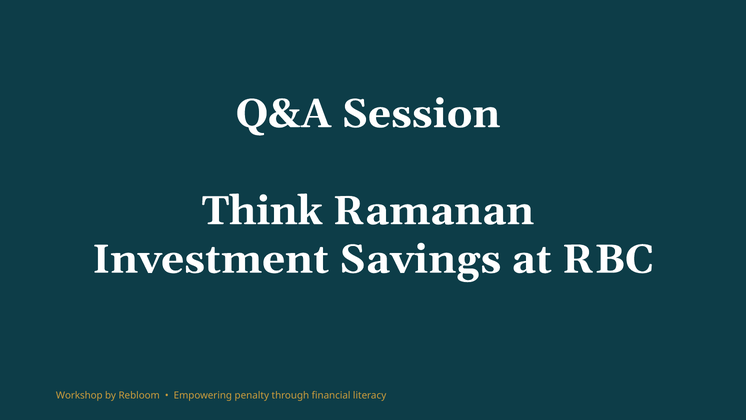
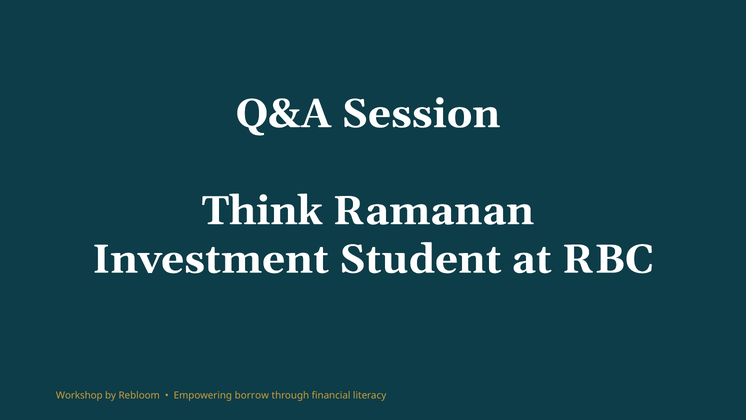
Savings: Savings -> Student (421, 259)
penalty: penalty -> borrow (252, 395)
